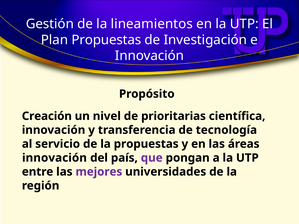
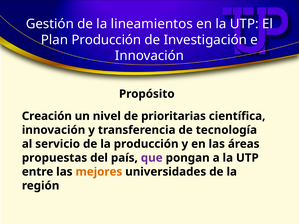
Plan Propuestas: Propuestas -> Producción (106, 40)
la propuestas: propuestas -> producción (146, 144)
innovación: innovación -> propuestas (55, 158)
mejores colour: purple -> orange (99, 172)
